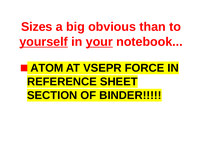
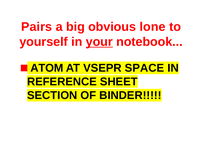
Sizes: Sizes -> Pairs (37, 27)
than: than -> lone (153, 27)
yourself underline: present -> none (44, 42)
FORCE: FORCE -> SPACE (144, 68)
